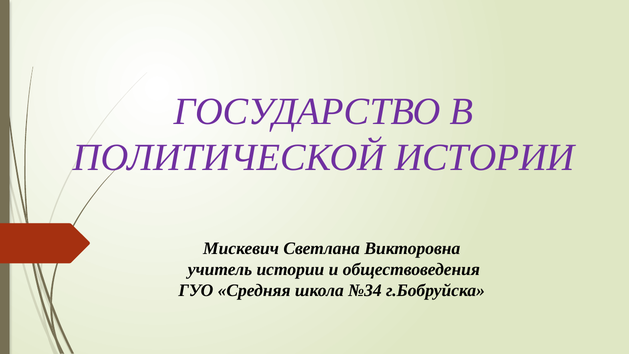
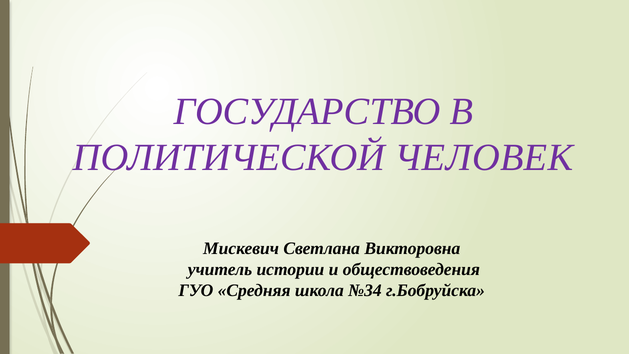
ПОЛИТИЧЕСКОЙ ИСТОРИИ: ИСТОРИИ -> ЧЕЛОВЕК (484, 158)
